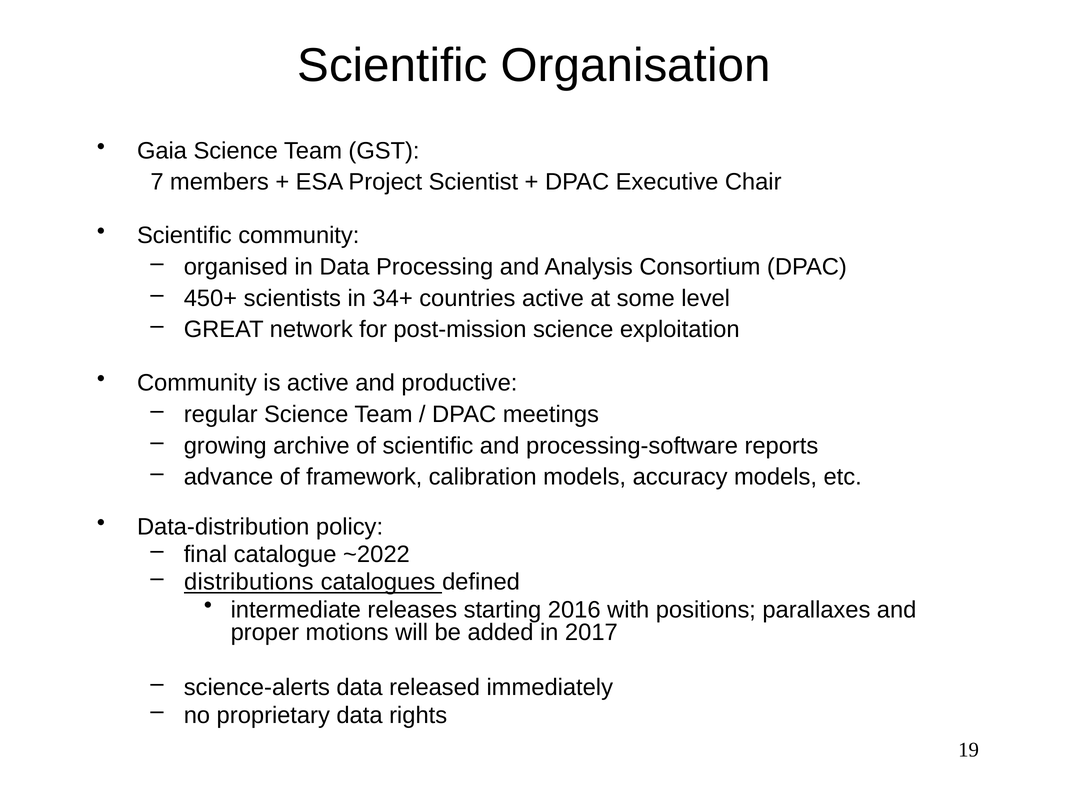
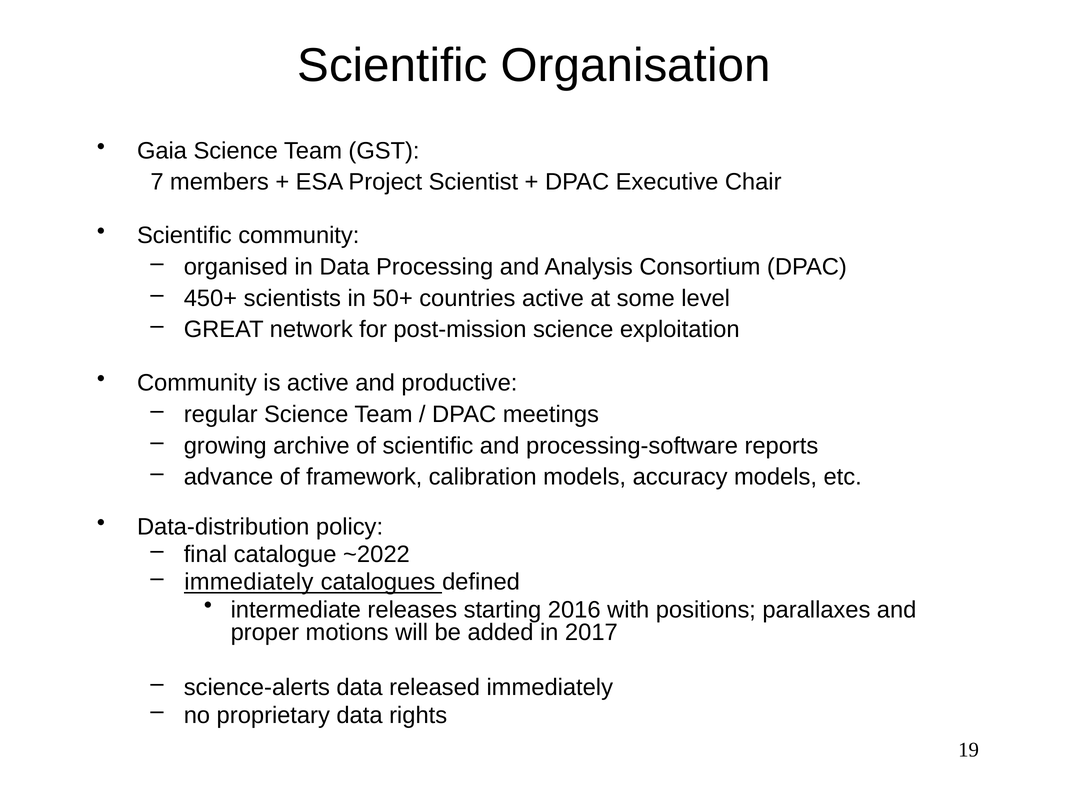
34+: 34+ -> 50+ (393, 298)
distributions: distributions -> immediately (249, 582)
